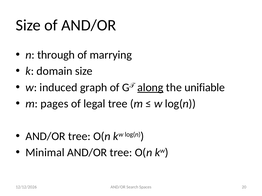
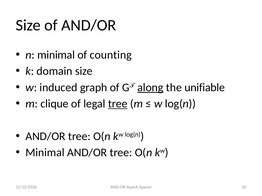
n through: through -> minimal (56, 55)
marrying: marrying -> counting (111, 55)
pages: pages -> clique (55, 104)
tree underline: none -> present (118, 104)
